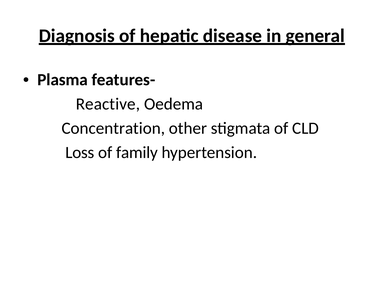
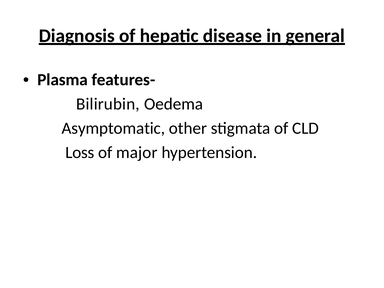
Reactive: Reactive -> Bilirubin (108, 104)
Concentration: Concentration -> Asymptomatic (113, 128)
family: family -> major (137, 153)
